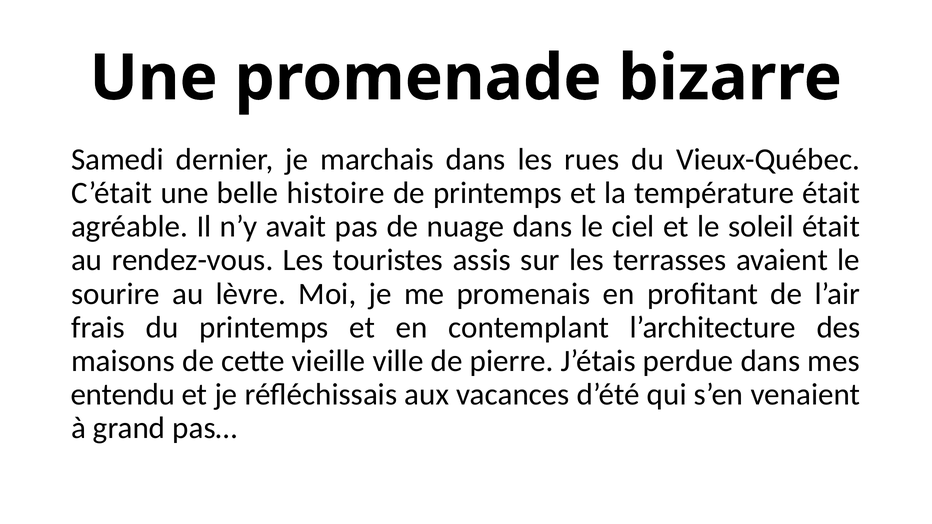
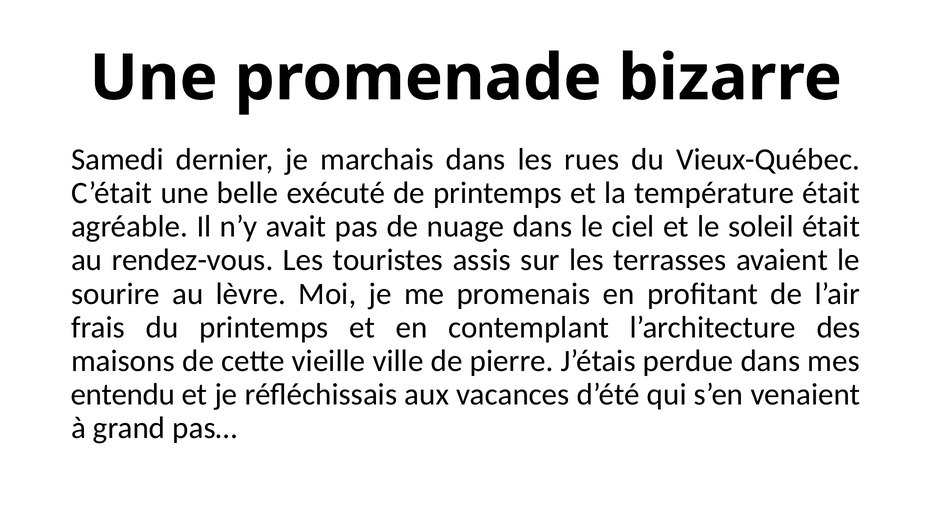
histoire: histoire -> exécuté (336, 193)
